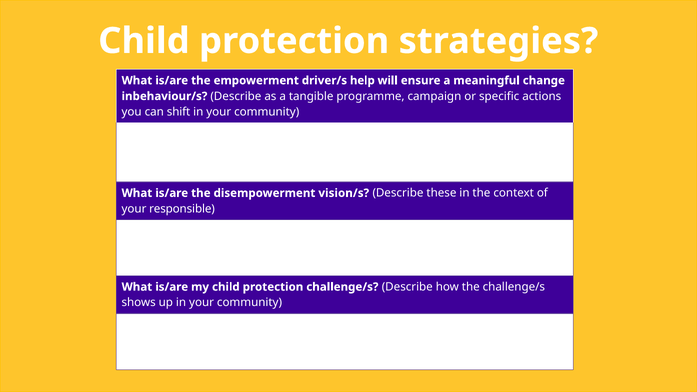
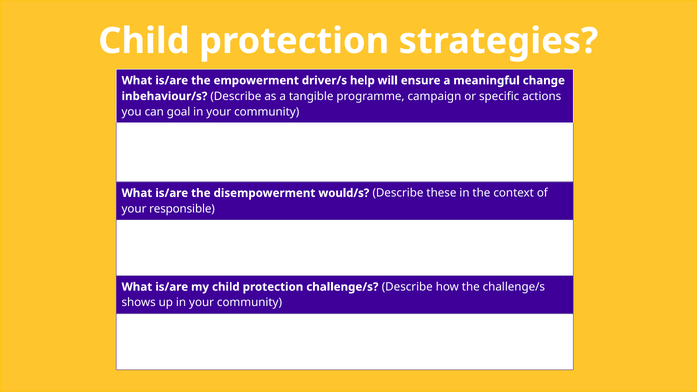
shift: shift -> goal (179, 112)
vision/s: vision/s -> would/s (344, 193)
